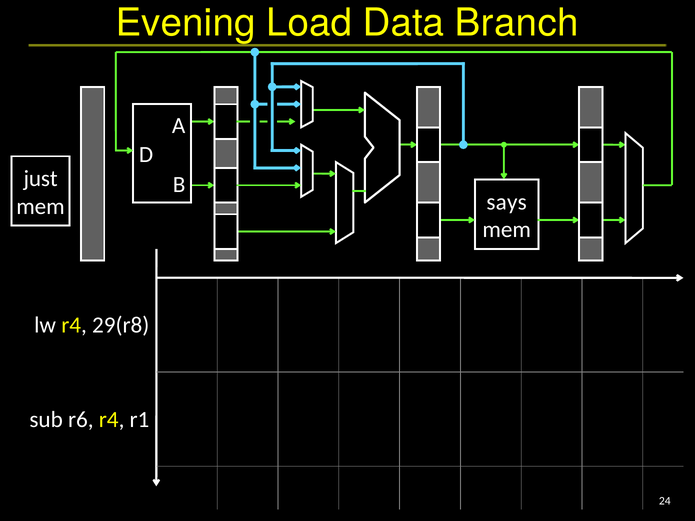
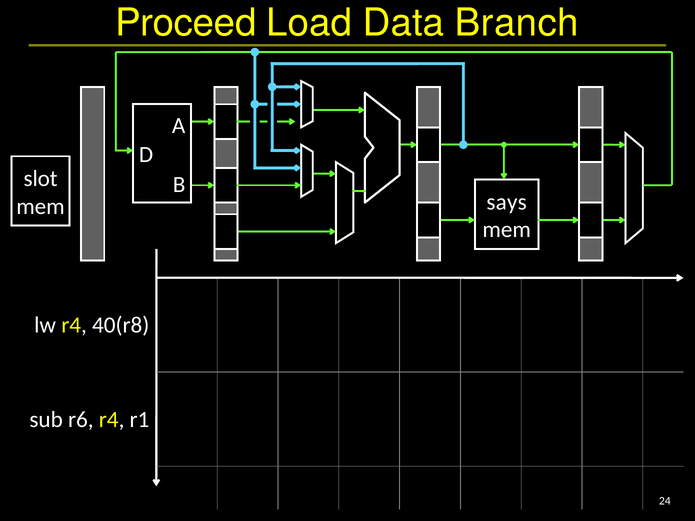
Evening: Evening -> Proceed (186, 23)
just: just -> slot (41, 179)
29(r8: 29(r8 -> 40(r8 (121, 325)
